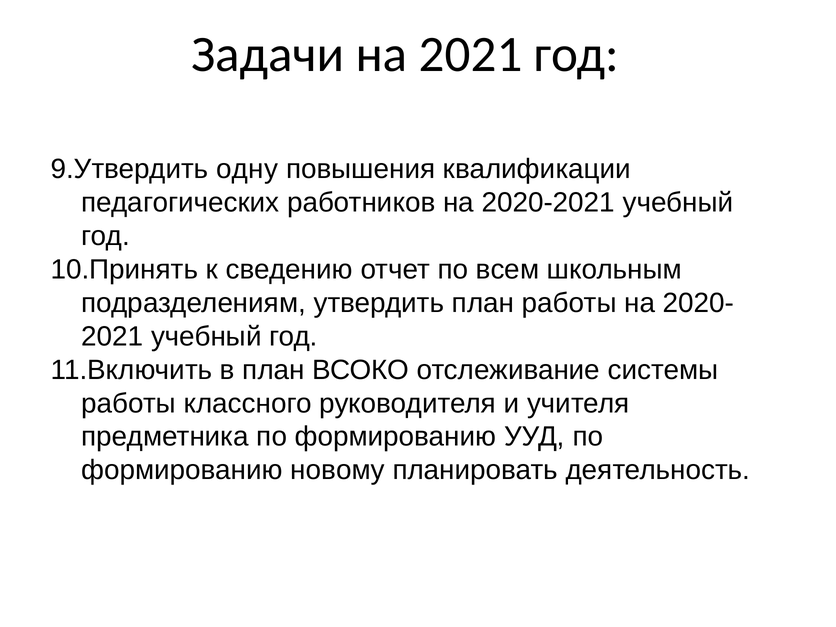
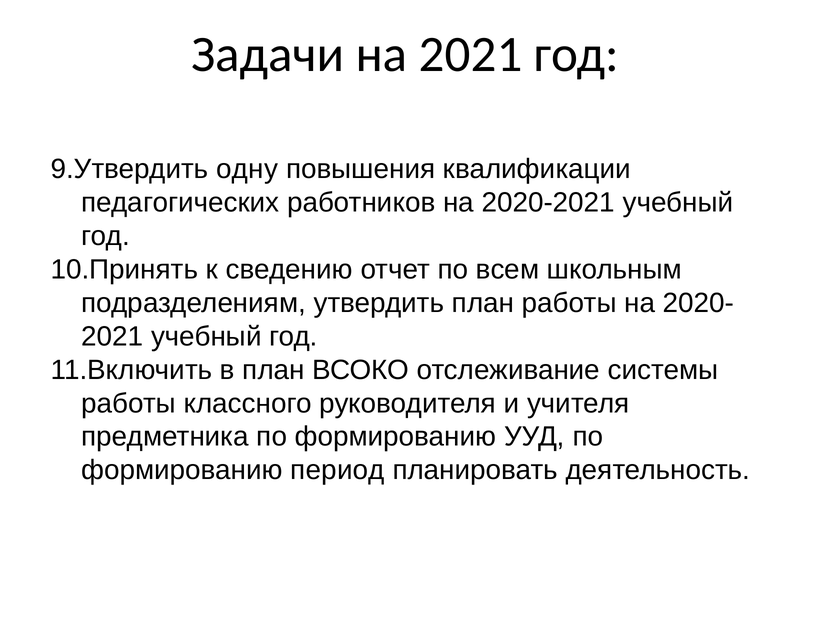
новому: новому -> период (338, 470)
